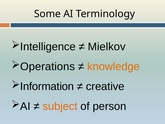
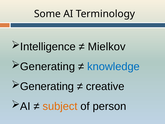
Operations: Operations -> Generating (48, 66)
knowledge colour: orange -> blue (113, 66)
Information: Information -> Generating (47, 86)
